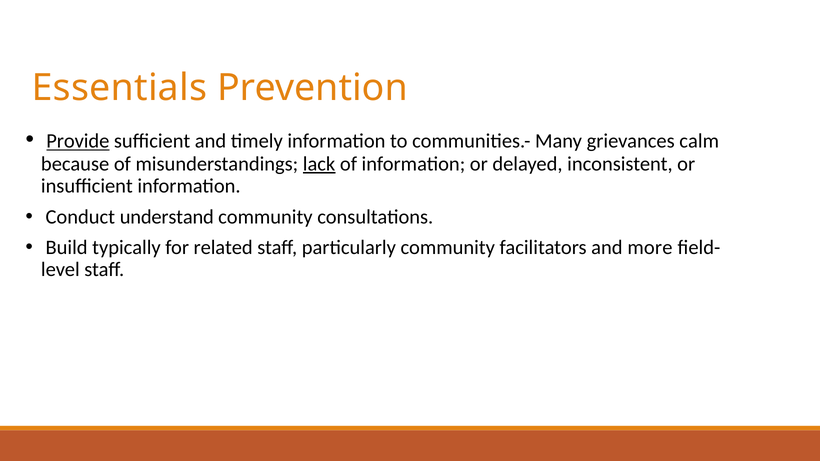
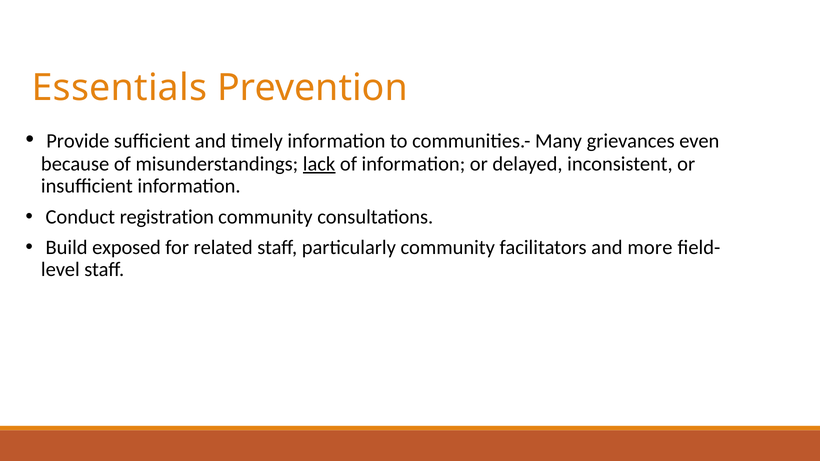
Provide underline: present -> none (78, 141)
calm: calm -> even (699, 141)
understand: understand -> registration (167, 217)
typically: typically -> exposed (127, 248)
